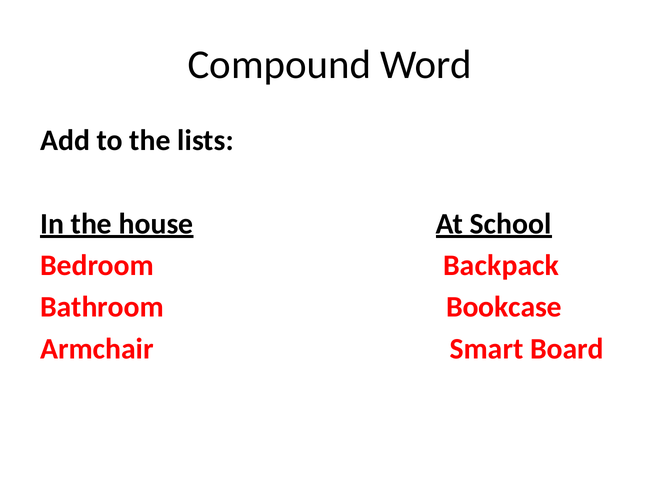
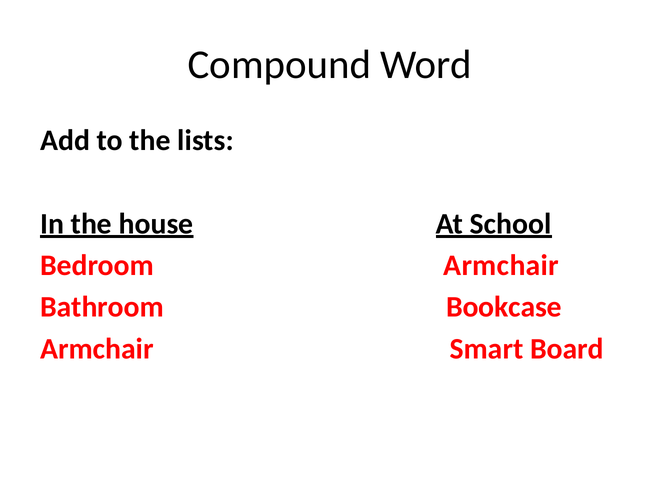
Bedroom Backpack: Backpack -> Armchair (501, 265)
